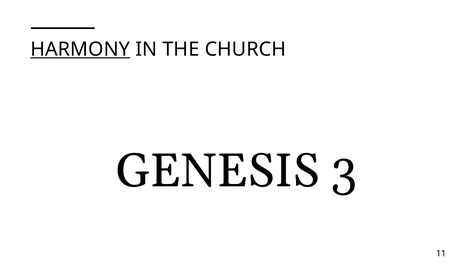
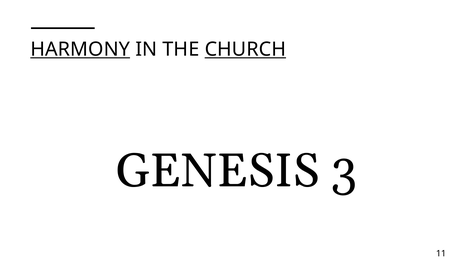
CHURCH underline: none -> present (245, 49)
